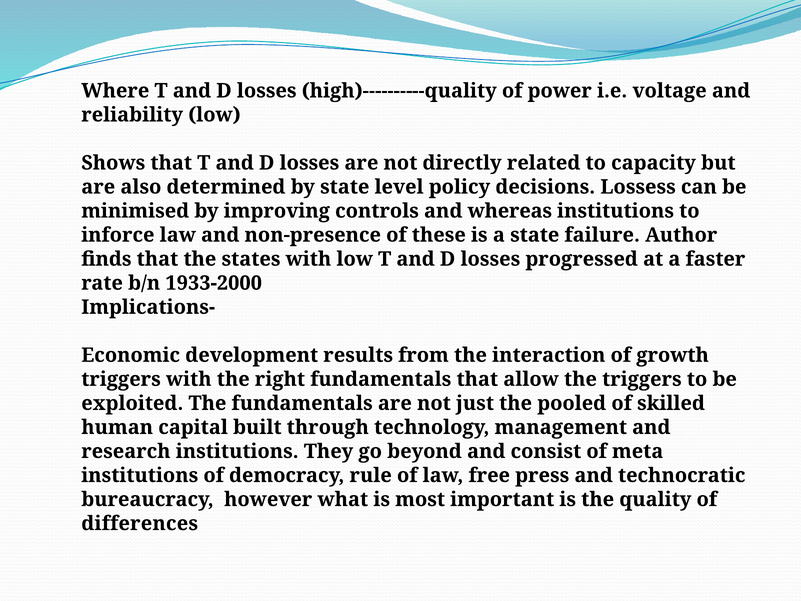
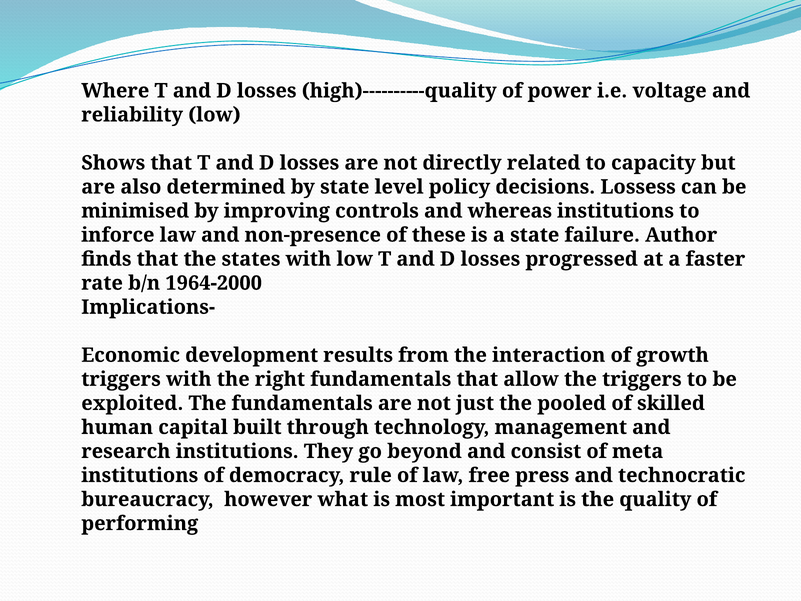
1933-2000: 1933-2000 -> 1964-2000 (214, 283)
differences: differences -> performing (140, 523)
